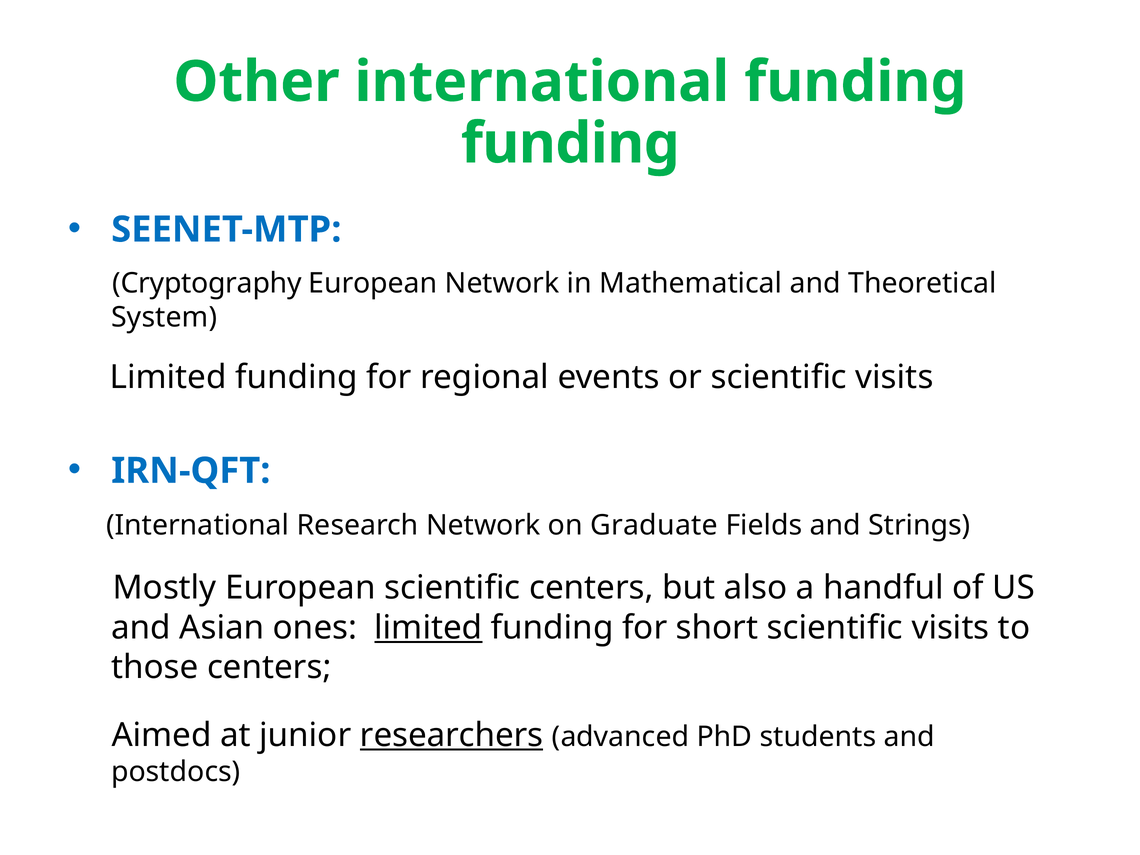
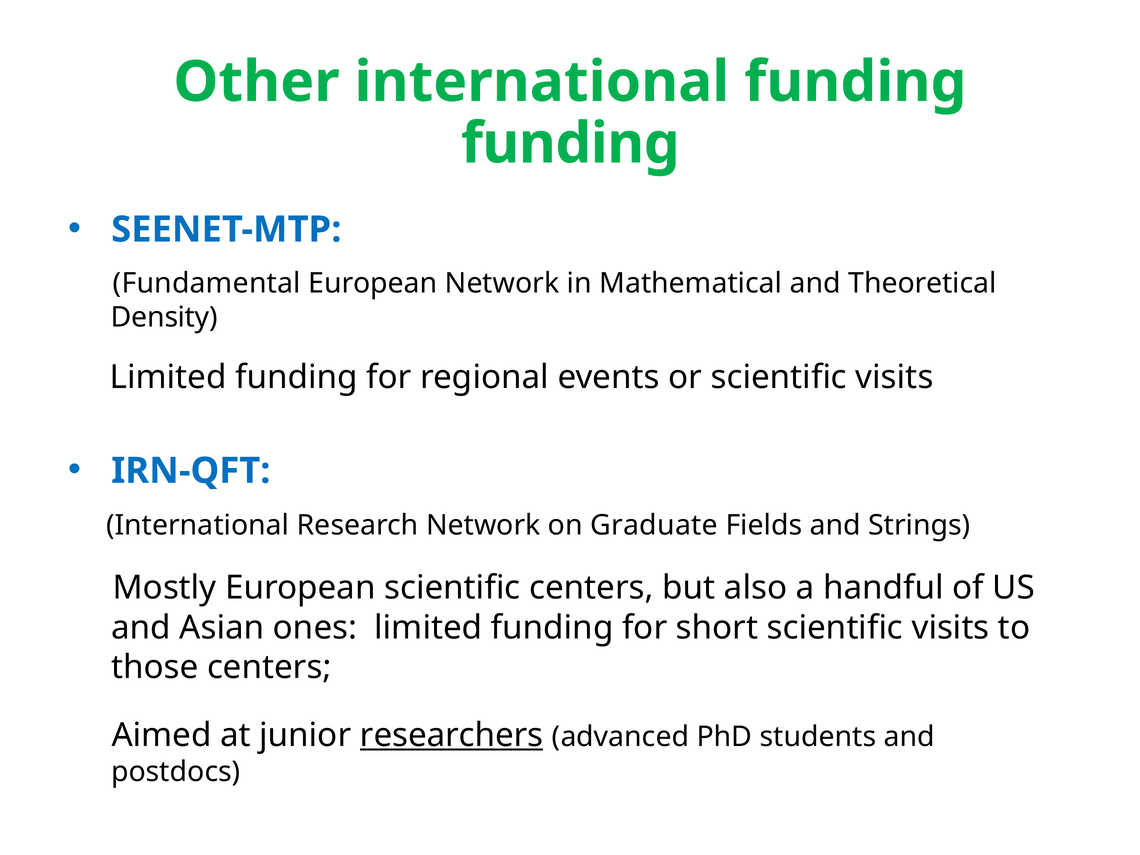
Cryptography: Cryptography -> Fundamental (207, 283)
System: System -> Density (164, 317)
limited underline: present -> none (428, 628)
